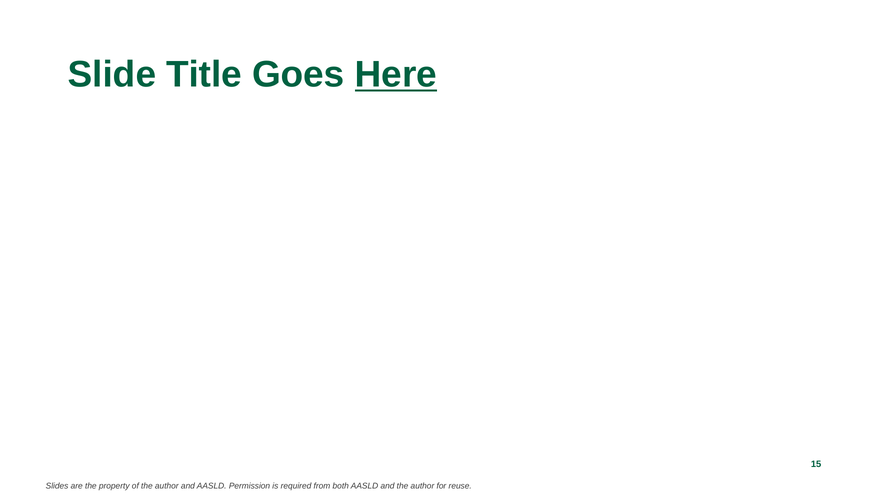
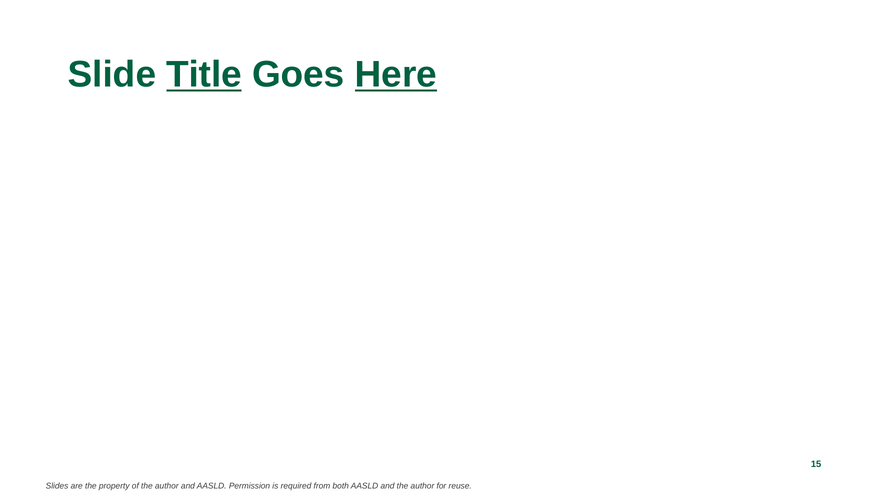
Title underline: none -> present (204, 75)
